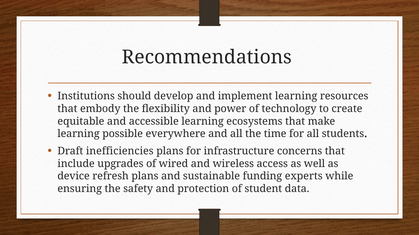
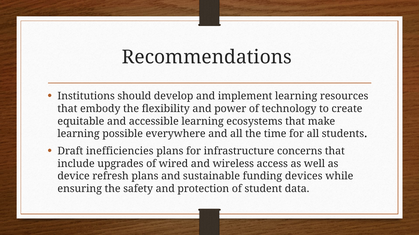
experts: experts -> devices (304, 177)
